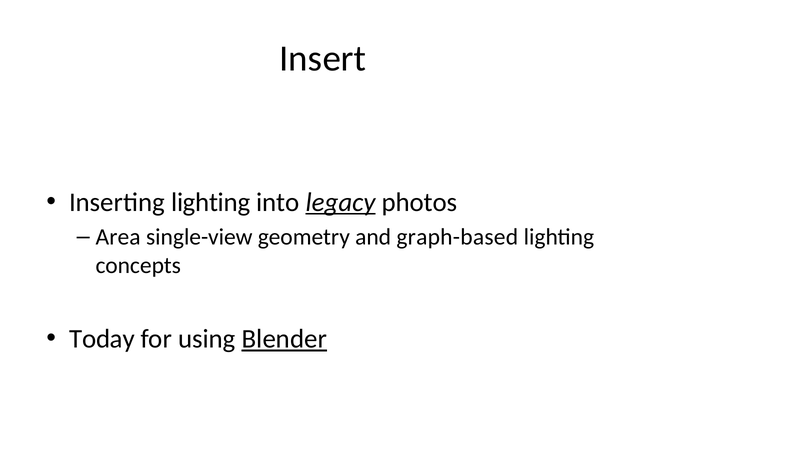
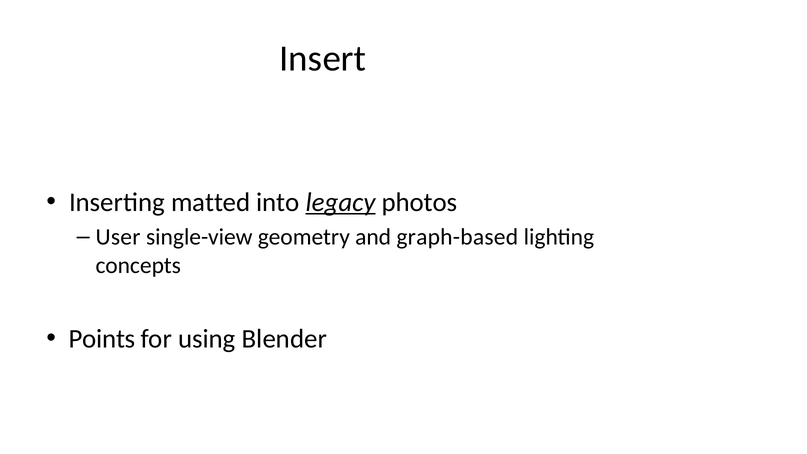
Inserting lighting: lighting -> matted (211, 202)
Area: Area -> User (118, 237)
Today: Today -> Points (102, 339)
Blender underline: present -> none (284, 339)
